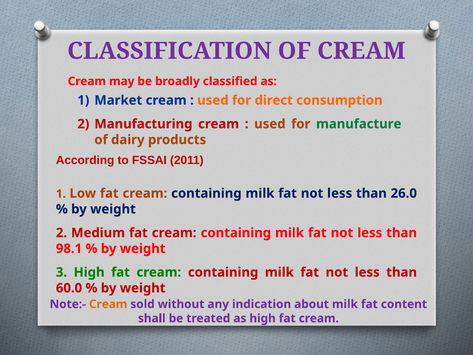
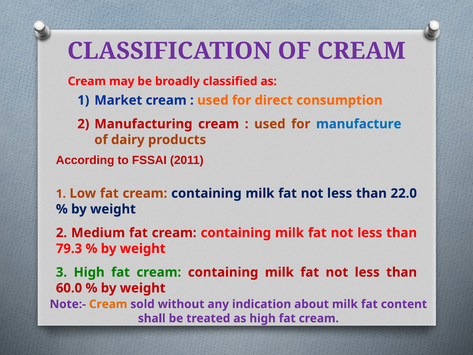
manufacture colour: green -> blue (359, 124)
26.0: 26.0 -> 22.0 (404, 193)
98.1: 98.1 -> 79.3 (69, 248)
